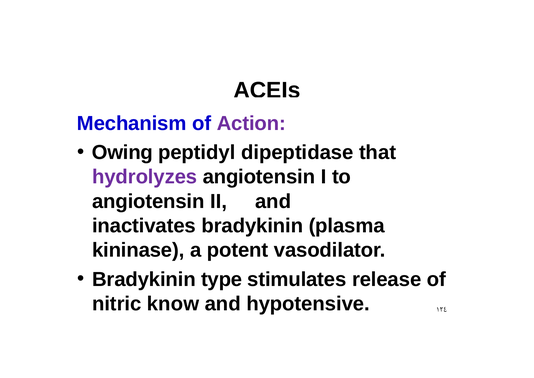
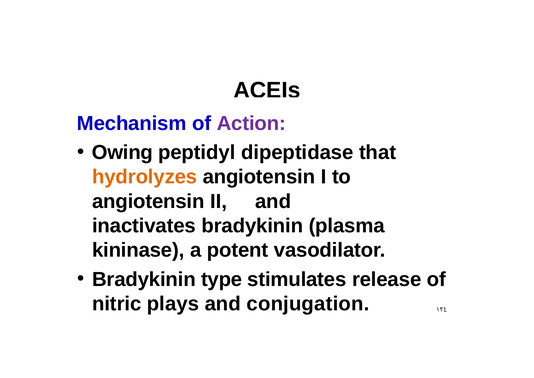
hydrolyzes colour: purple -> orange (145, 177)
know: know -> plays (173, 303)
hypotensive: hypotensive -> conjugation (308, 303)
